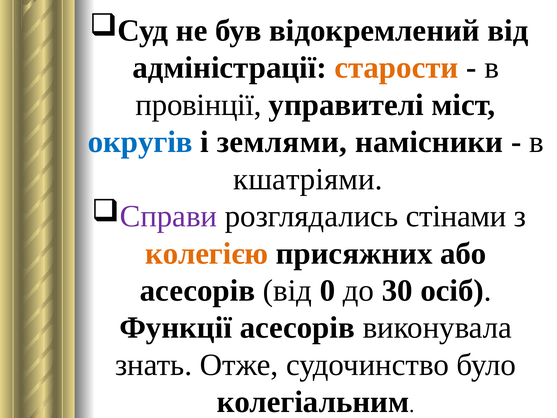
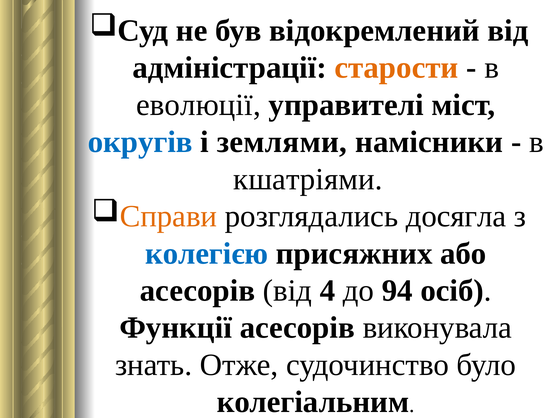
провінції: провінції -> еволюції (198, 105)
Справи colour: purple -> orange (168, 216)
стінами: стінами -> досягла (456, 216)
колегією colour: orange -> blue (207, 253)
0: 0 -> 4 (328, 290)
30: 30 -> 94 (397, 290)
